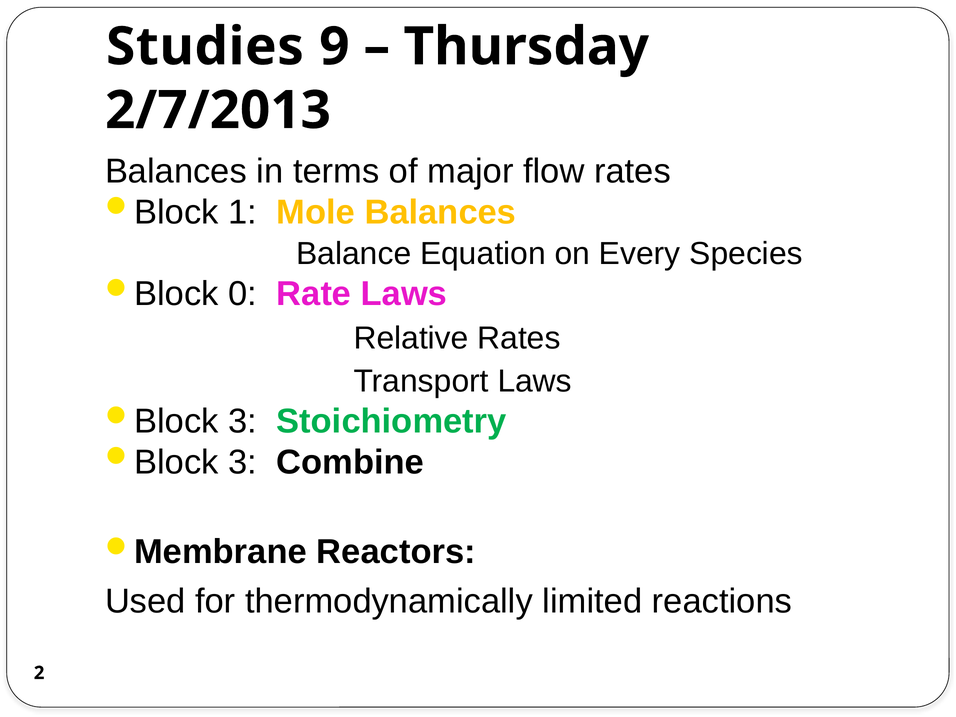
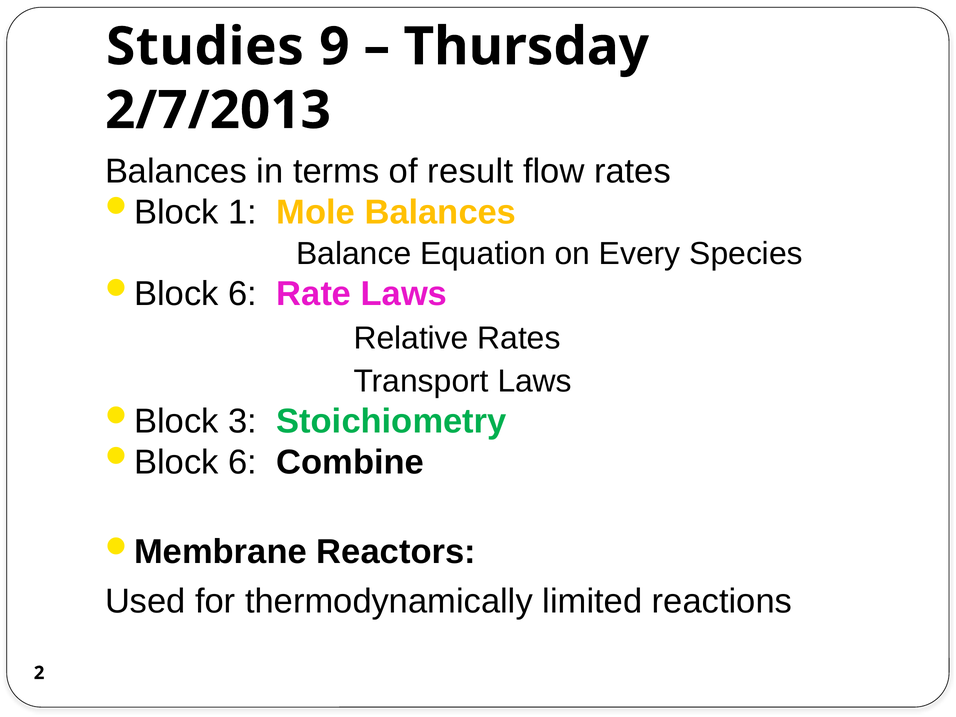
major: major -> result (470, 171)
0: 0 -> 6 (243, 294)
3: 3 -> 6 (243, 462)
